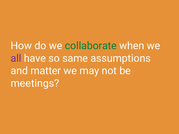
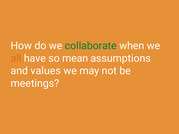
all colour: purple -> orange (16, 58)
same: same -> mean (75, 58)
matter: matter -> values (46, 71)
